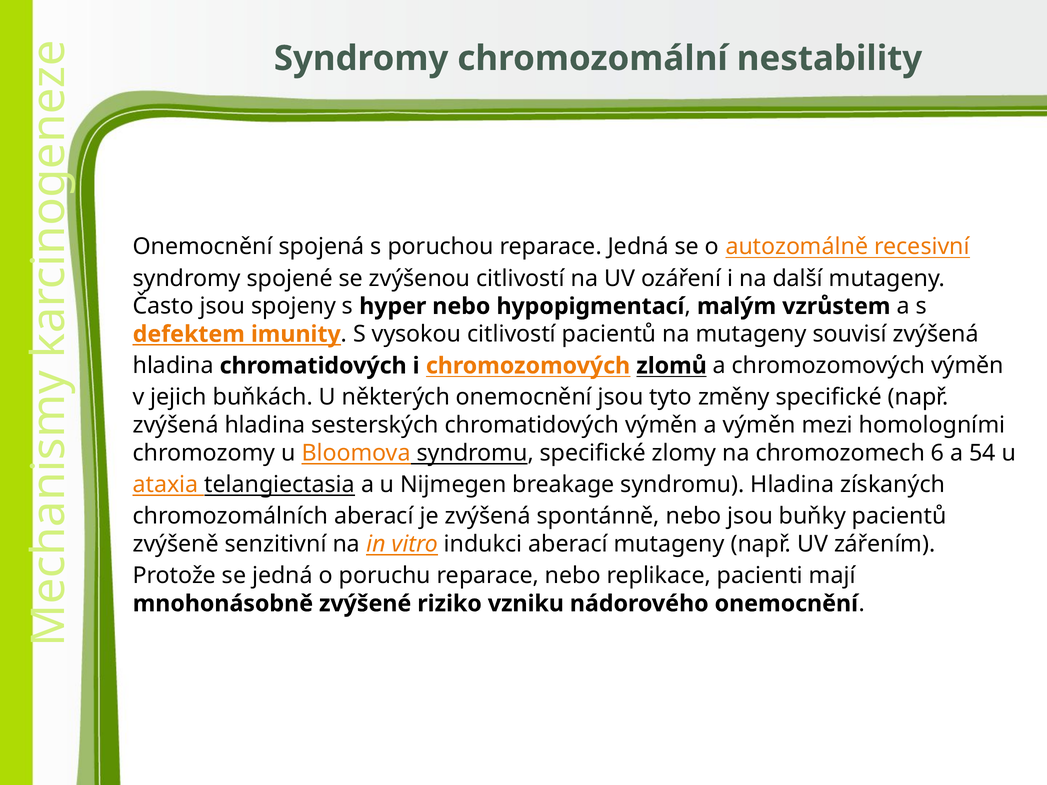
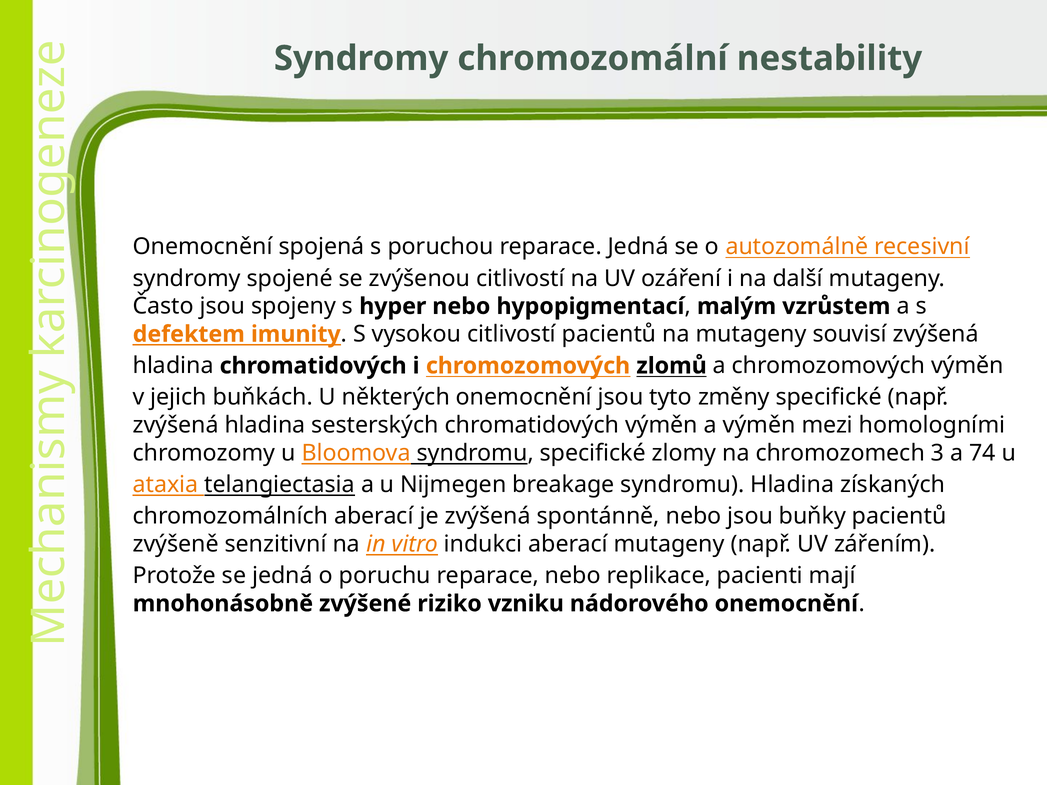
6: 6 -> 3 (938, 453)
54: 54 -> 74 (982, 453)
